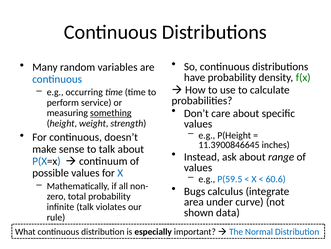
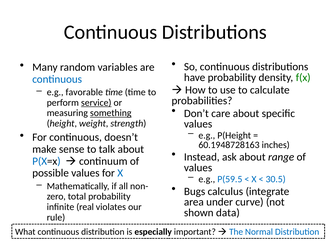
occurring: occurring -> favorable (84, 92)
service underline: none -> present (96, 102)
11.3900846645: 11.3900846645 -> 60.1948728163 (229, 144)
60.6: 60.6 -> 30.5 (276, 179)
infinite talk: talk -> real (85, 206)
